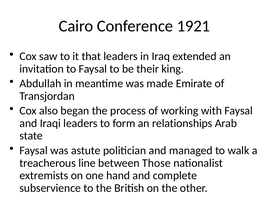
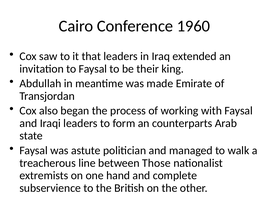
1921: 1921 -> 1960 (193, 26)
relationships: relationships -> counterparts (182, 123)
